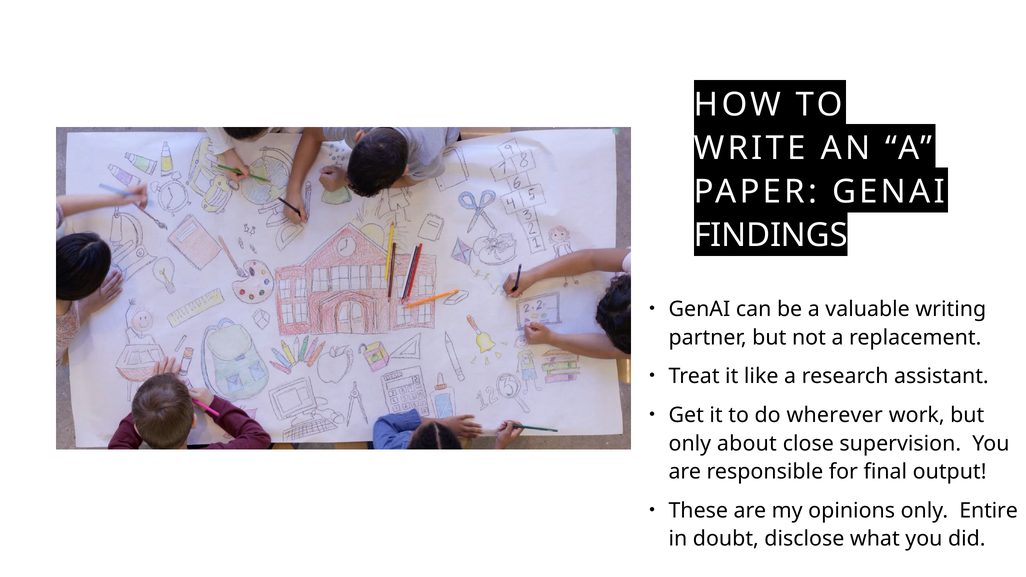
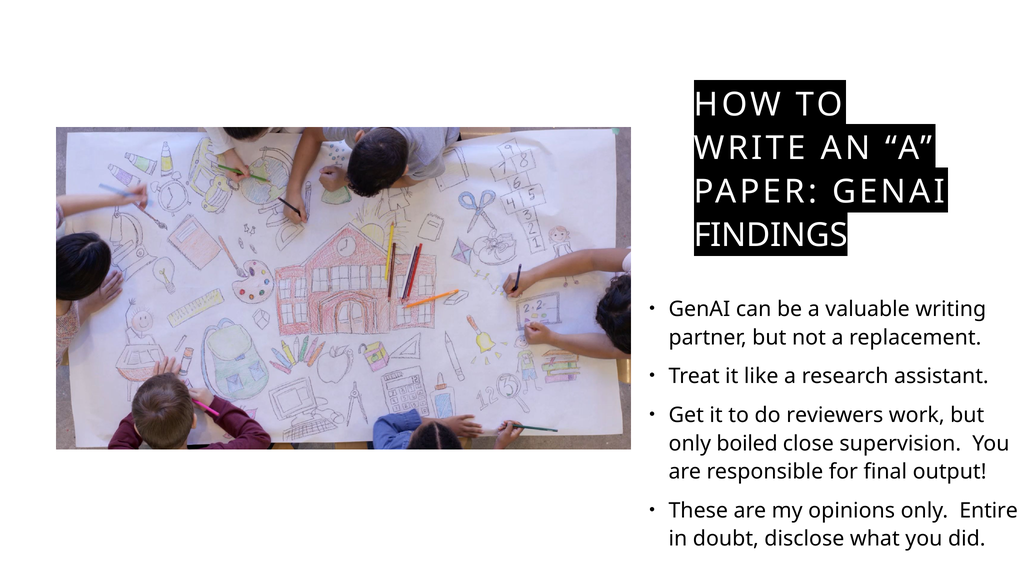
wherever: wherever -> reviewers (835, 415)
about: about -> boiled (747, 444)
